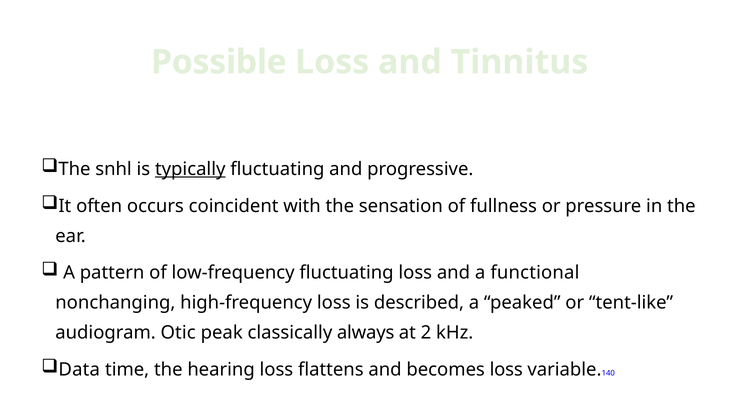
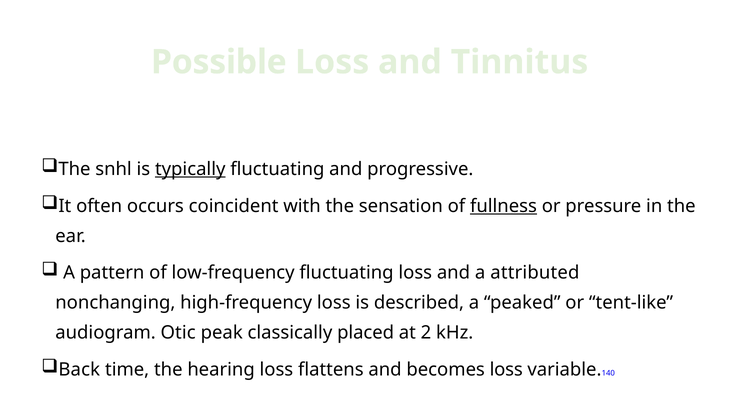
fullness underline: none -> present (503, 206)
functional: functional -> attributed (535, 273)
always: always -> placed (366, 333)
Data: Data -> Back (79, 370)
